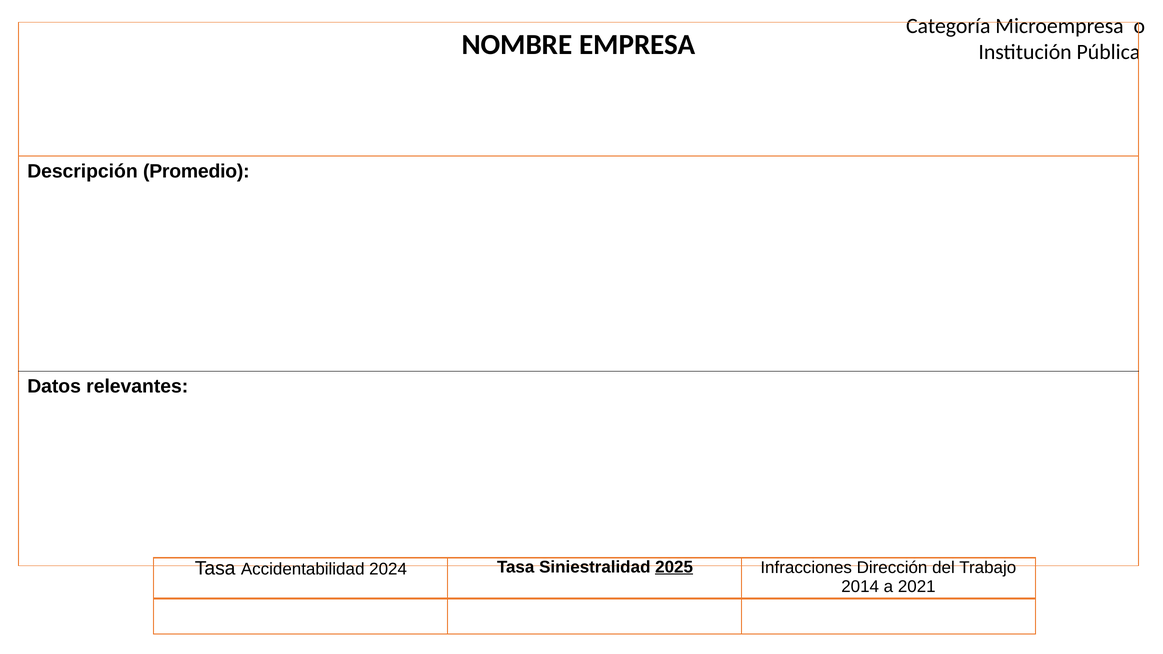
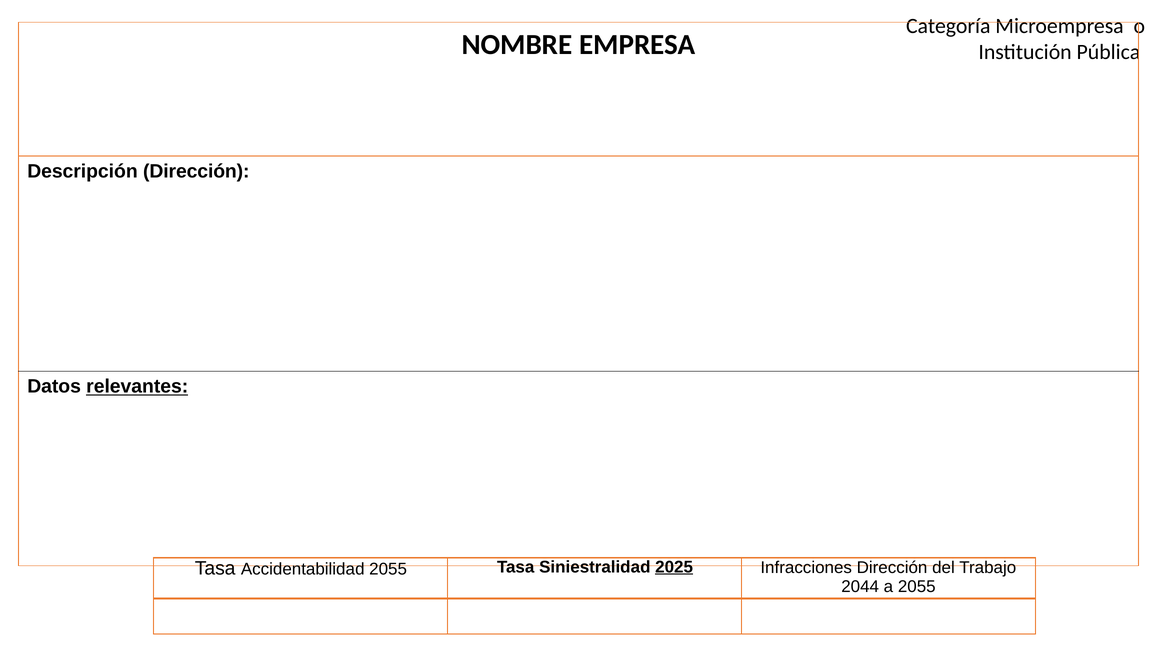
Descripción Promedio: Promedio -> Dirección (196, 171)
relevantes underline: none -> present (137, 387)
Accidentabilidad 2024: 2024 -> 2055 (388, 569)
2014: 2014 -> 2044 (860, 587)
a 2021: 2021 -> 2055 (917, 587)
